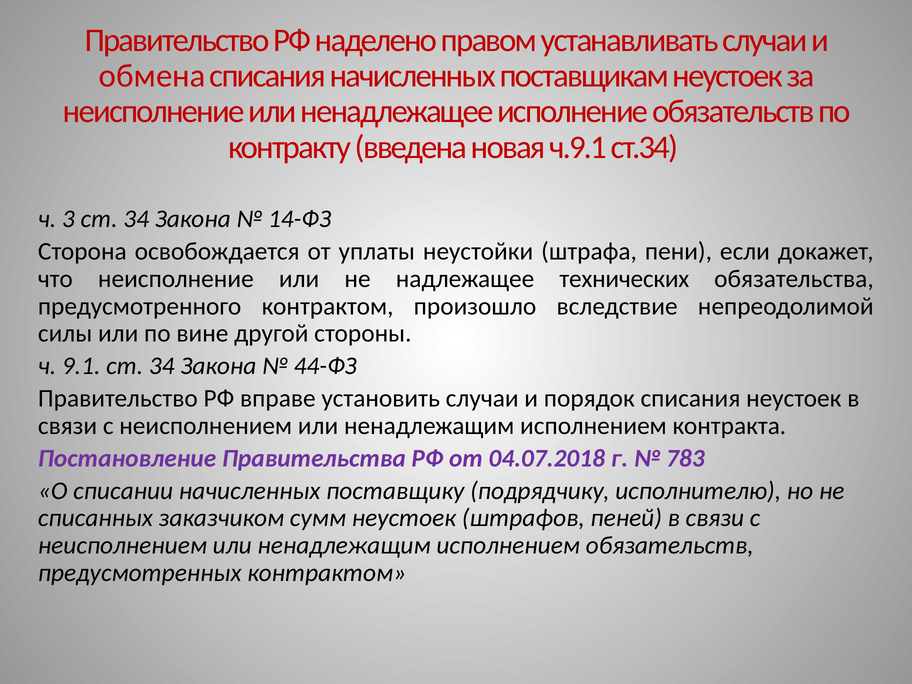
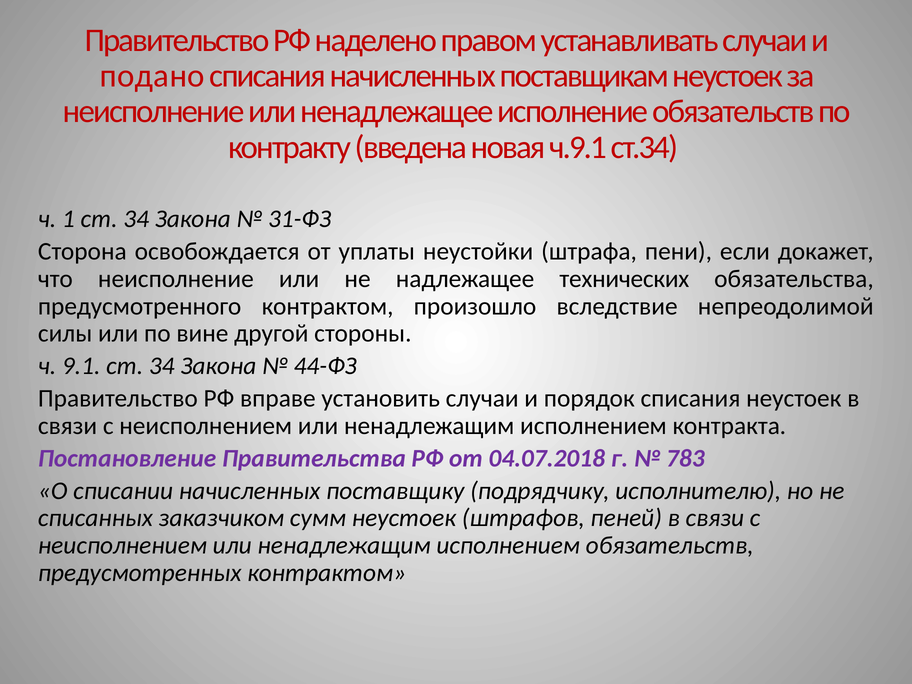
обмена: обмена -> подано (152, 76)
3: 3 -> 1 (68, 219)
14-ФЗ: 14-ФЗ -> 31-ФЗ (300, 219)
